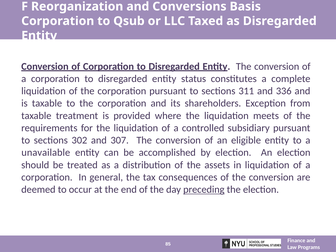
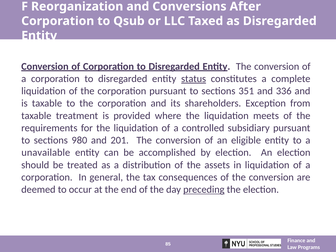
Basis: Basis -> After (245, 6)
status underline: none -> present (194, 79)
311: 311 -> 351 (246, 91)
302: 302 -> 980 (79, 140)
307: 307 -> 201 (120, 140)
